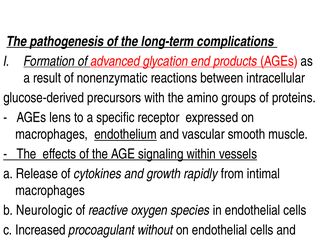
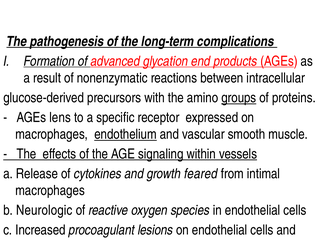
groups underline: none -> present (239, 98)
rapidly: rapidly -> feared (201, 174)
without: without -> lesions (155, 230)
